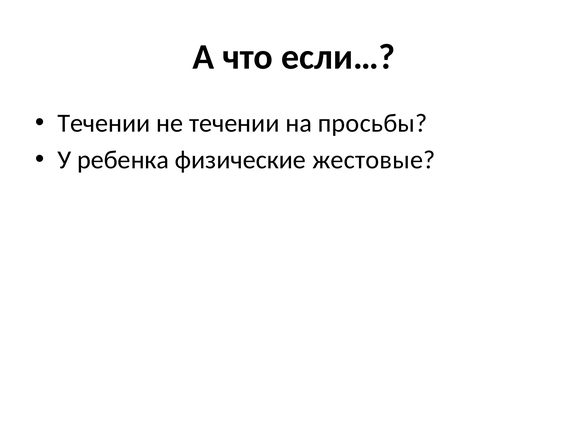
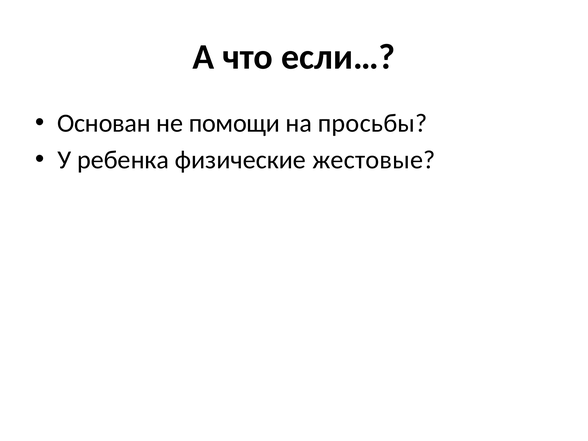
Течении: Течении -> Основан (104, 123)
не течении: течении -> помощи (234, 123)
